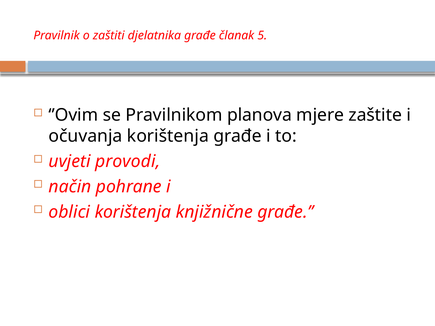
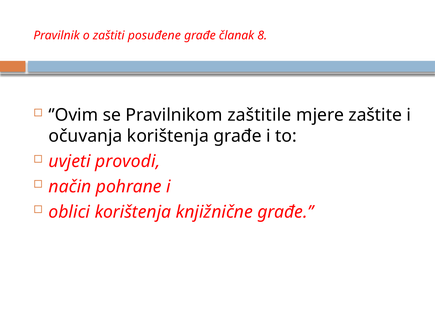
djelatnika: djelatnika -> posuđene (154, 36)
5: 5 -> 8 (262, 36)
planova: planova -> zaštitile (259, 115)
